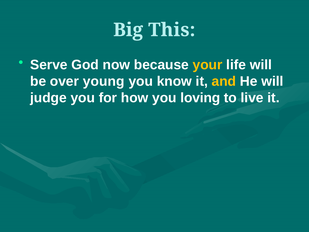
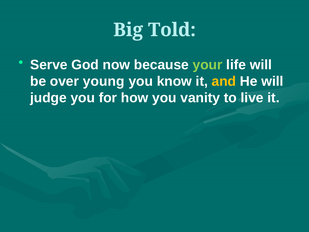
This: This -> Told (172, 30)
your colour: yellow -> light green (208, 65)
loving: loving -> vanity (200, 98)
